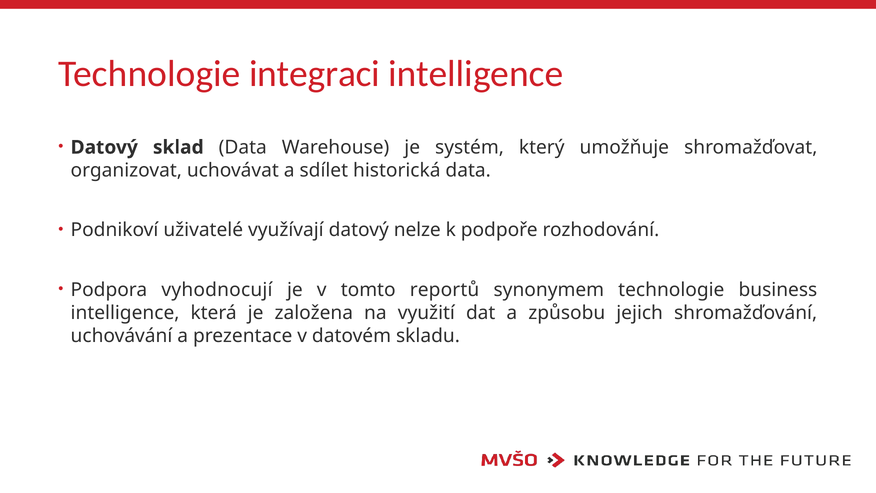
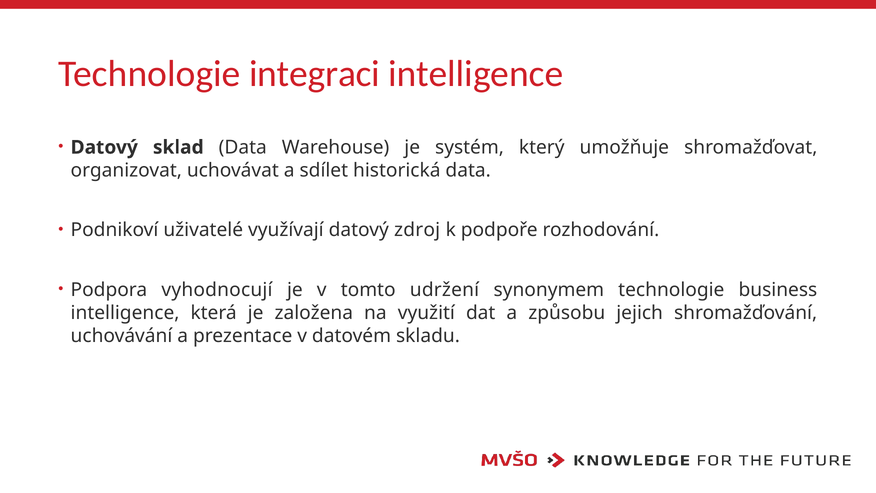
nelze: nelze -> zdroj (417, 230)
reportů: reportů -> udržení (445, 290)
